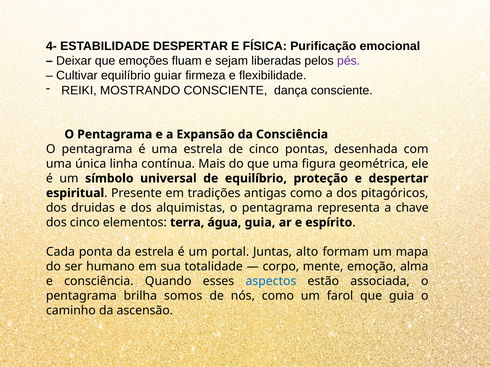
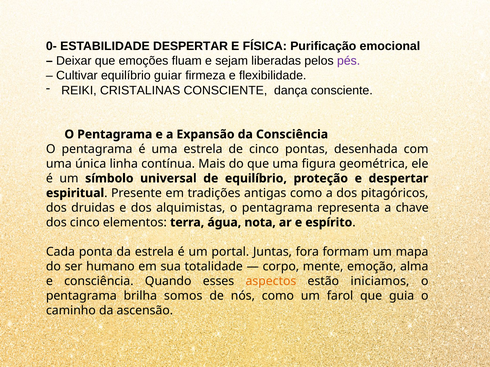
4-: 4- -> 0- (51, 46)
MOSTRANDO: MOSTRANDO -> CRISTALINAS (140, 90)
água guia: guia -> nota (260, 223)
alto: alto -> fora (307, 252)
aspectos colour: blue -> orange (271, 282)
associada: associada -> iniciamos (380, 282)
